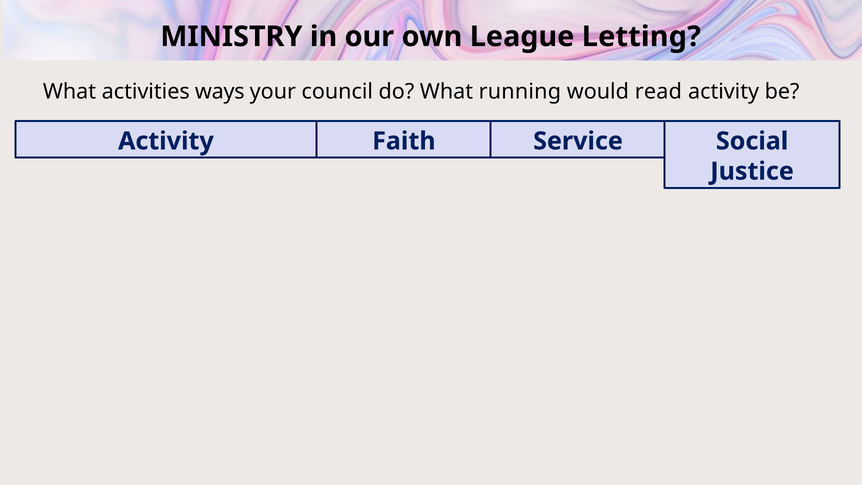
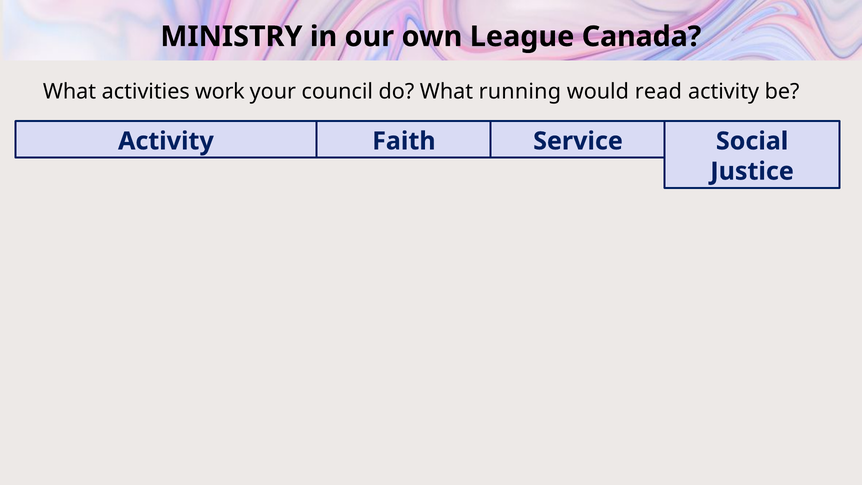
Letting: Letting -> Canada (642, 37)
ways: ways -> work (220, 92)
